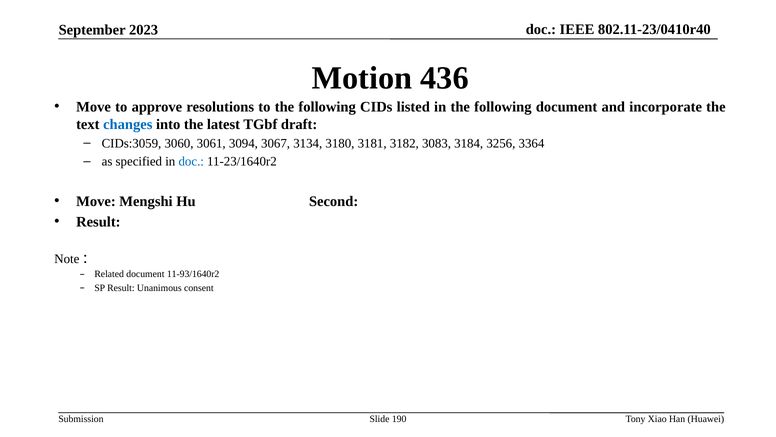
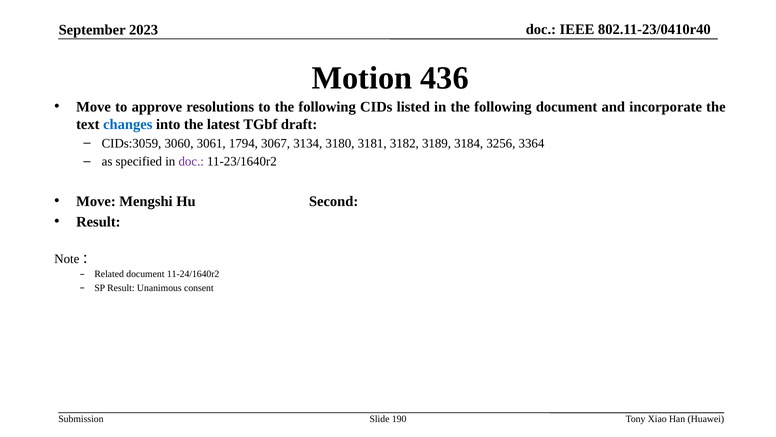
3094: 3094 -> 1794 (243, 143)
3083: 3083 -> 3189 (437, 143)
doc colour: blue -> purple (191, 161)
11-93/1640r2: 11-93/1640r2 -> 11-24/1640r2 (193, 274)
